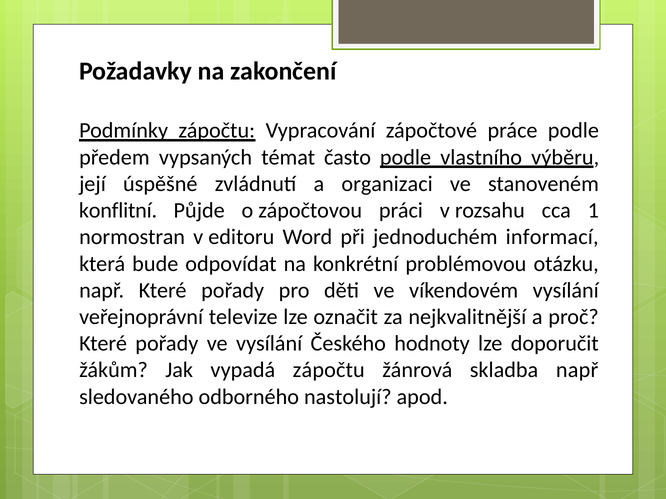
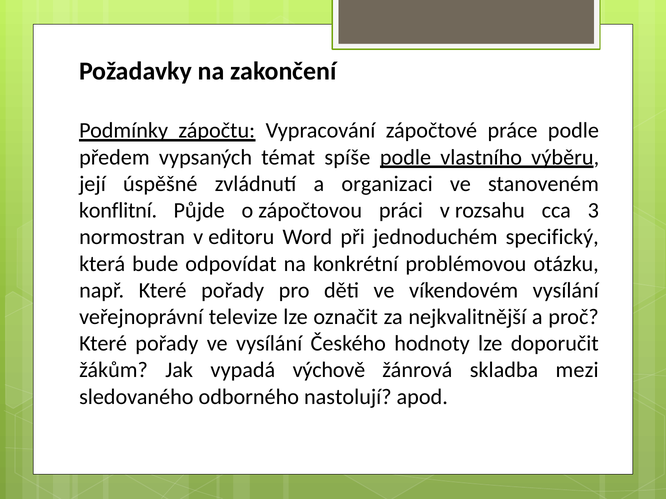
často: často -> spíše (347, 157)
1: 1 -> 3 (593, 211)
informací: informací -> specifický (552, 237)
vypadá zápočtu: zápočtu -> výchově (329, 371)
skladba např: např -> mezi (577, 371)
